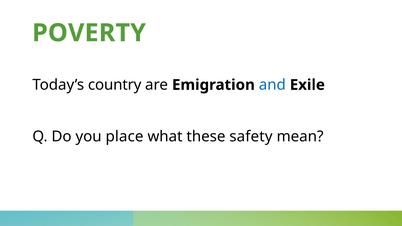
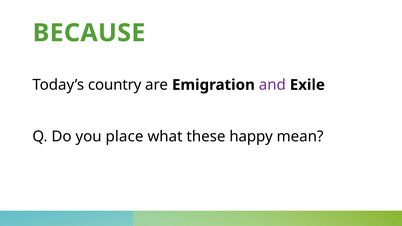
POVERTY: POVERTY -> BECAUSE (89, 33)
and colour: blue -> purple (272, 85)
safety: safety -> happy (251, 137)
